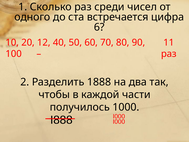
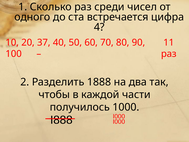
6: 6 -> 4 (99, 27)
12: 12 -> 37 (44, 42)
